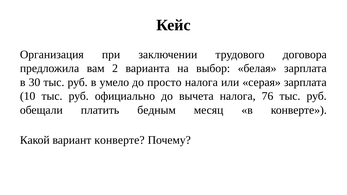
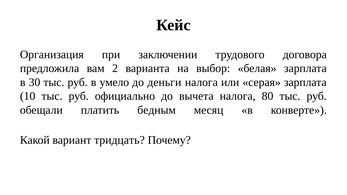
просто: просто -> деньги (164, 82)
76: 76 -> 80 (268, 96)
вариант конверте: конверте -> тридцать (119, 140)
